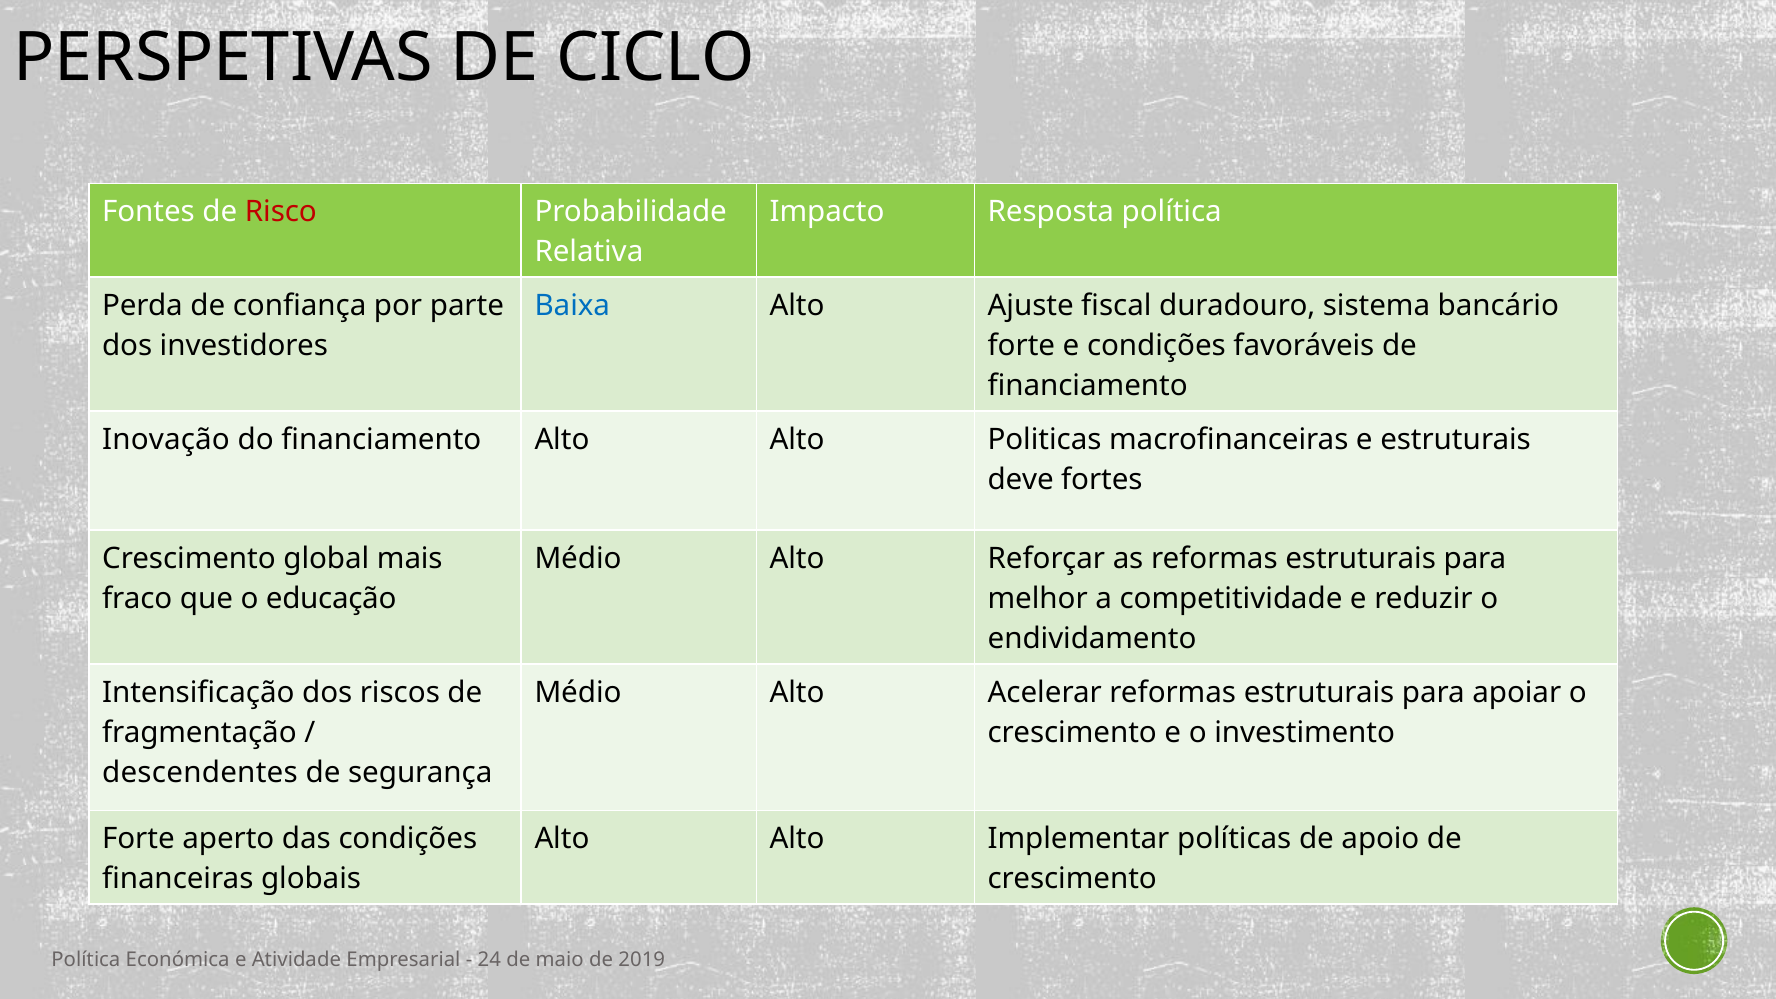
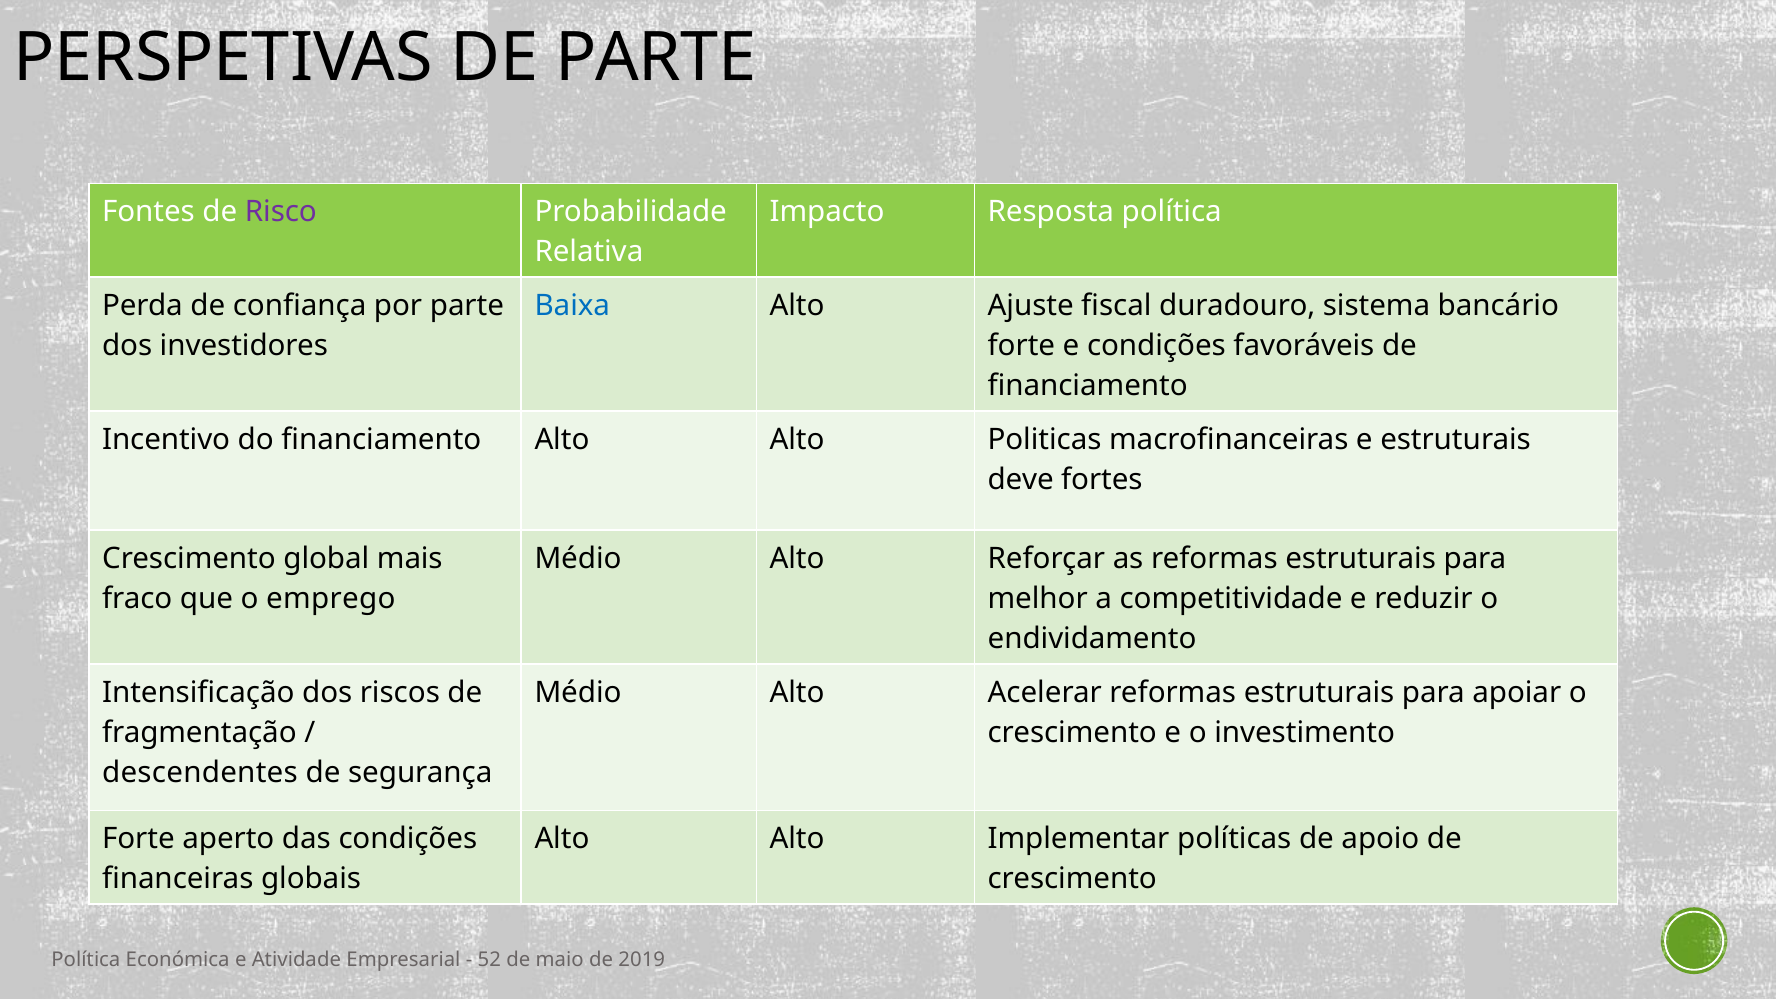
DE CICLO: CICLO -> PARTE (656, 57)
Risco colour: red -> purple (281, 212)
Inovação: Inovação -> Incentivo (166, 439)
educação: educação -> emprego (331, 599)
24: 24 -> 52 (489, 960)
